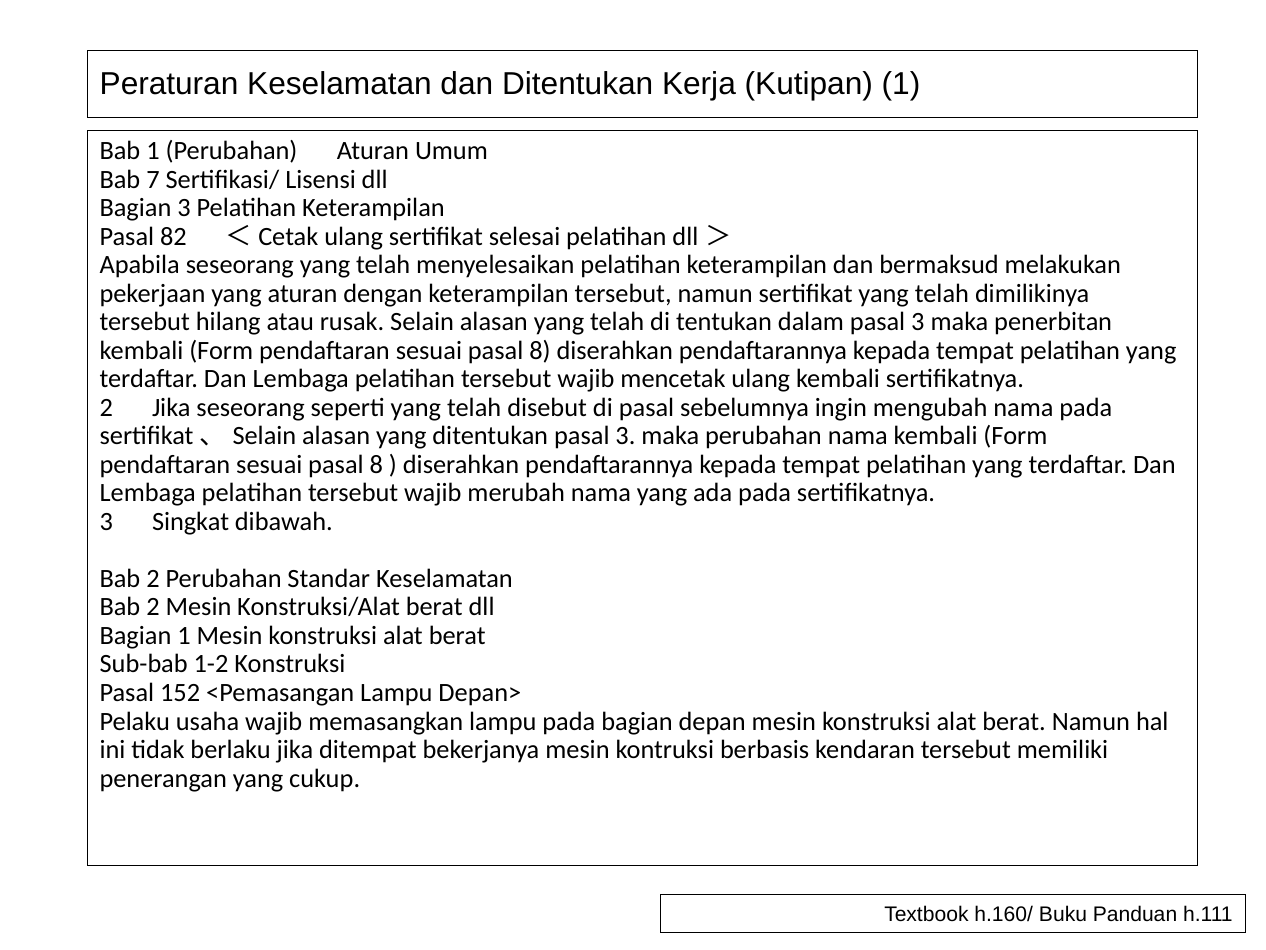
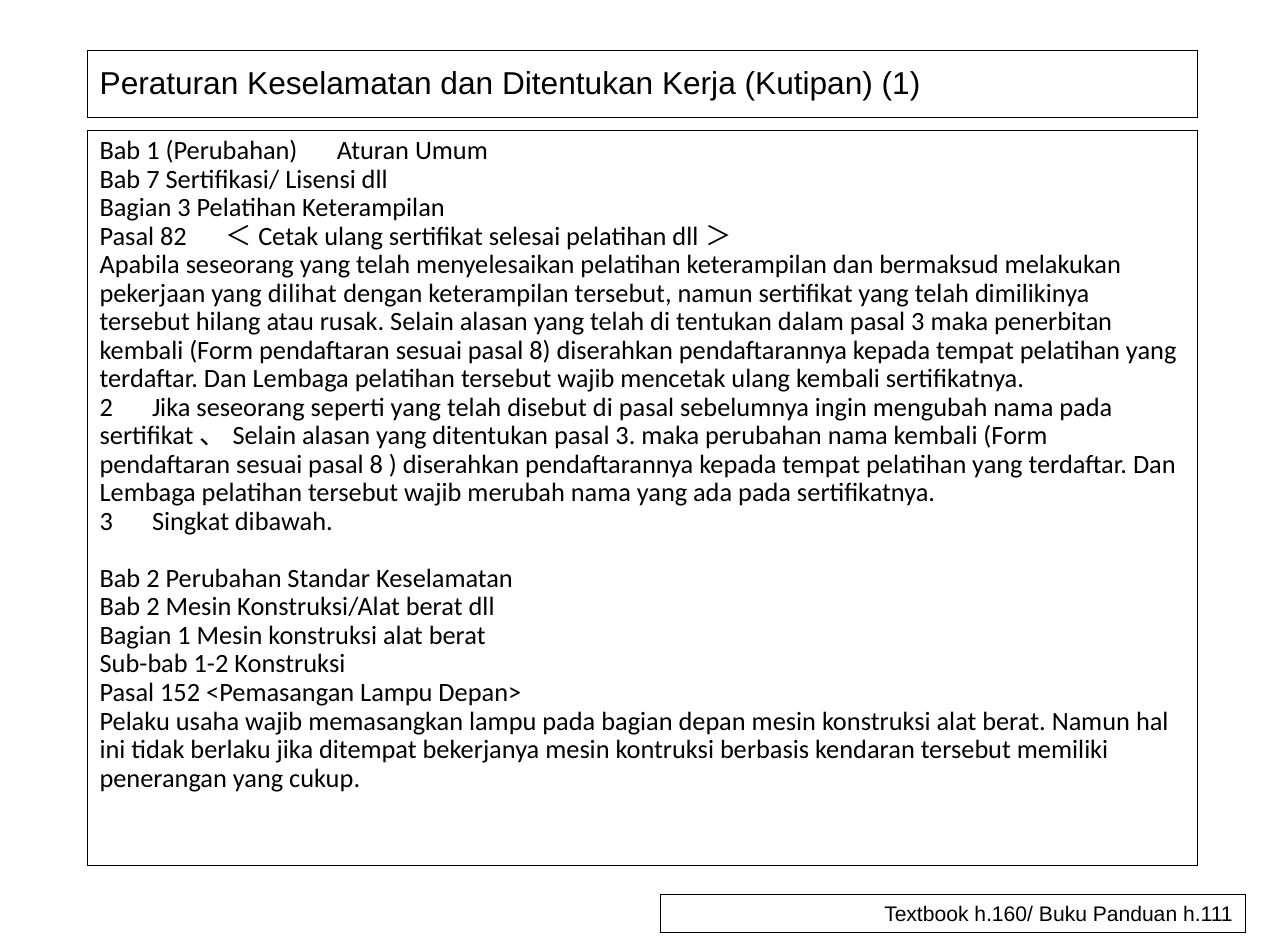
yang aturan: aturan -> dilihat (302, 293)
